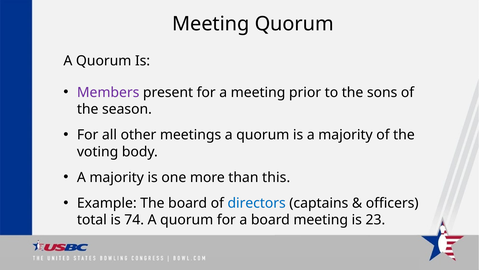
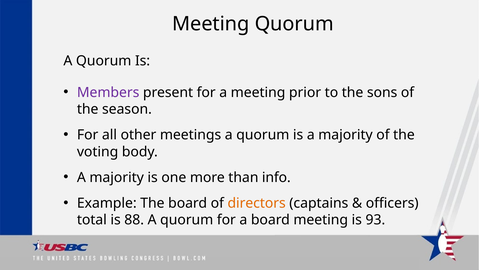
this: this -> info (276, 177)
directors colour: blue -> orange (257, 203)
74: 74 -> 88 (134, 219)
23: 23 -> 93 (375, 219)
